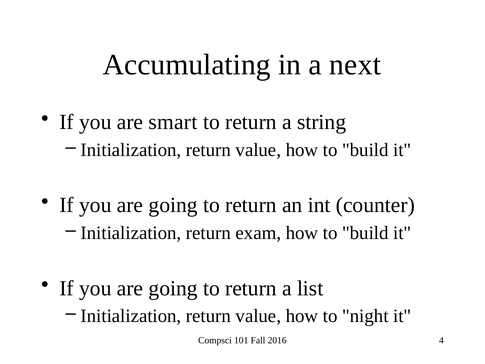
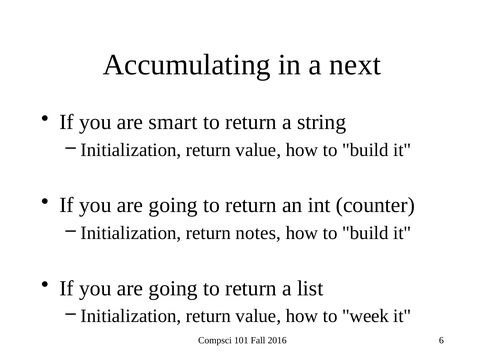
exam: exam -> notes (258, 233)
night: night -> week (365, 316)
4: 4 -> 6 (441, 340)
